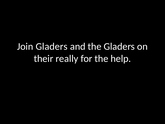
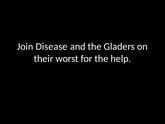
Join Gladers: Gladers -> Disease (52, 46)
really: really -> worst (67, 58)
